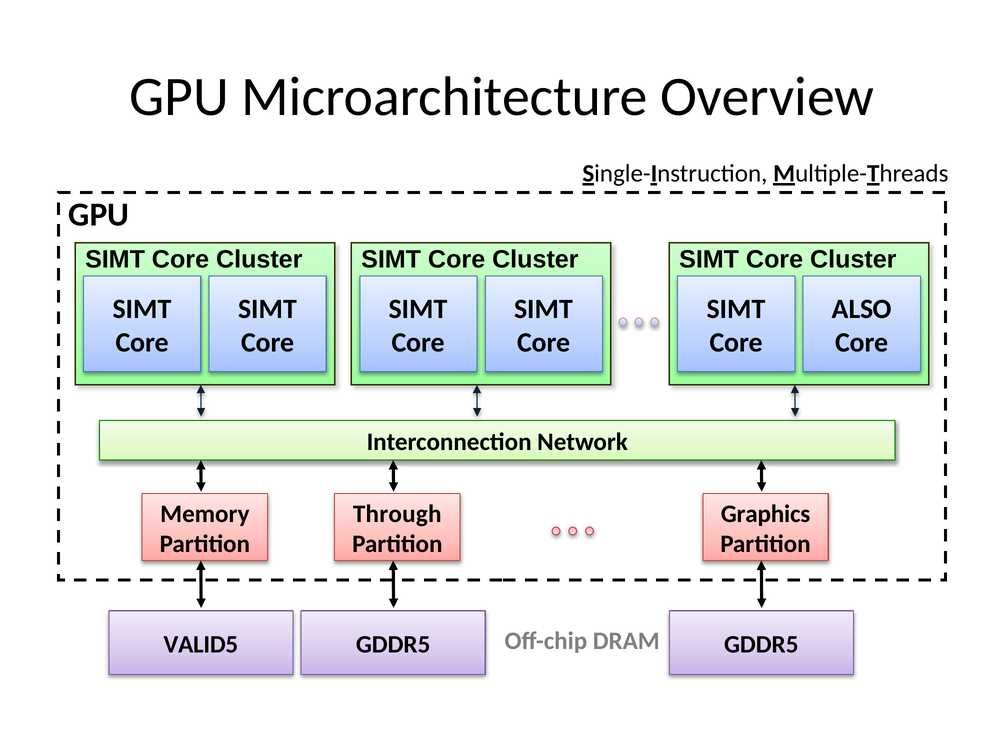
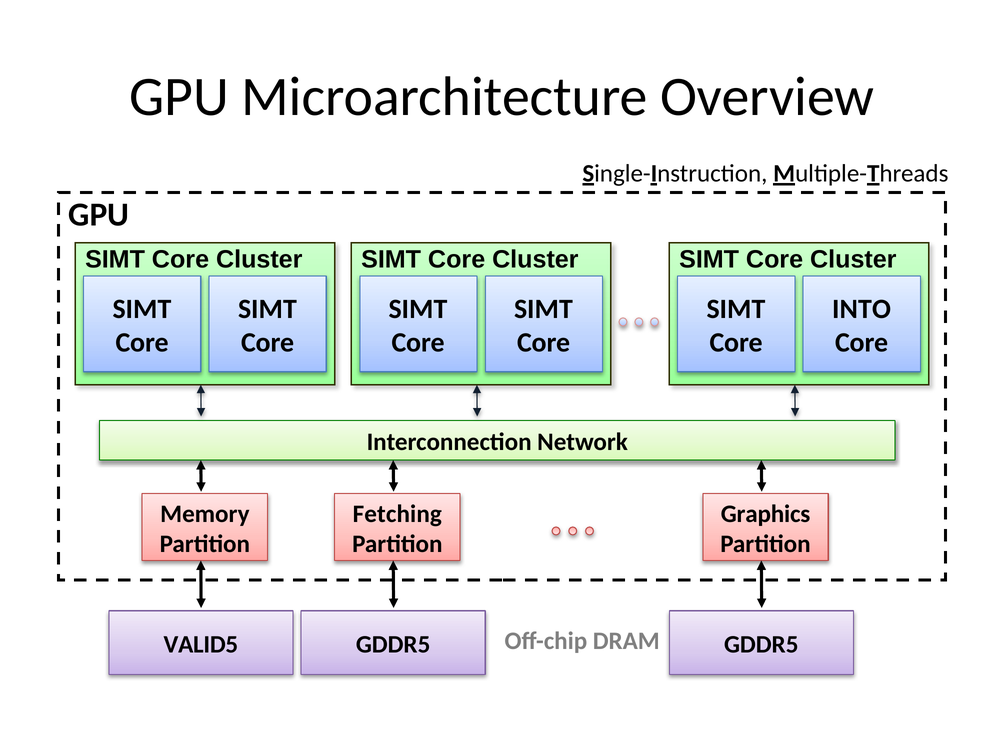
ALSO: ALSO -> INTO (862, 309)
Through: Through -> Fetching (397, 514)
